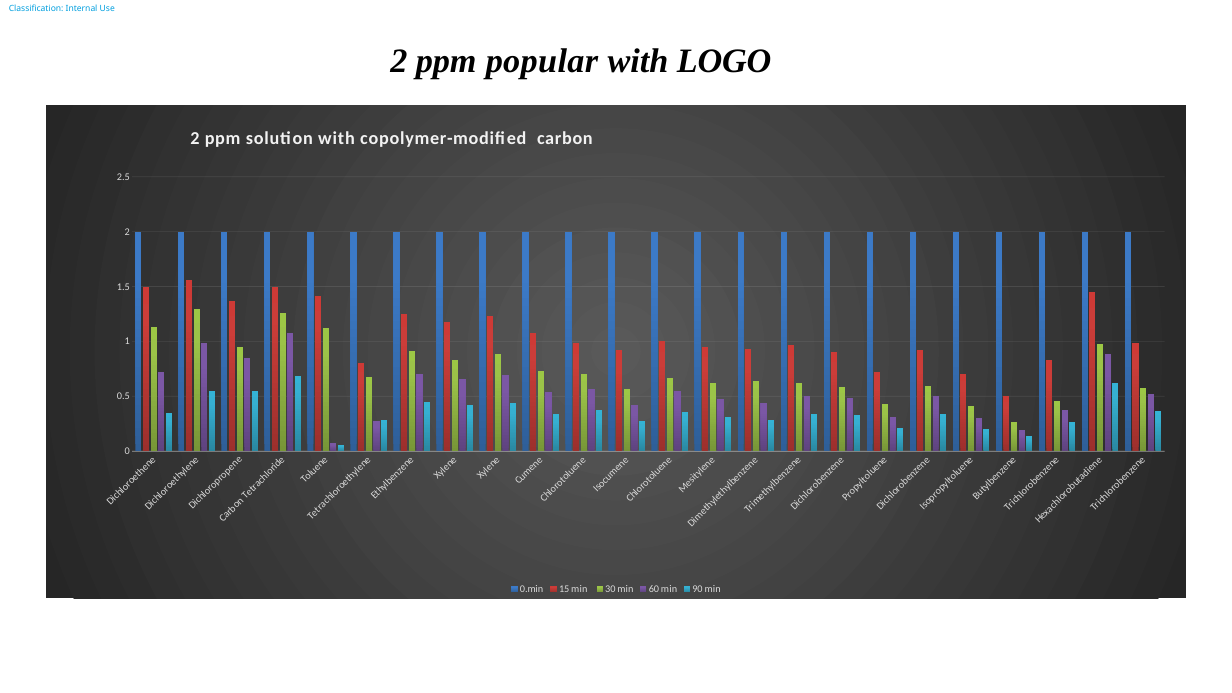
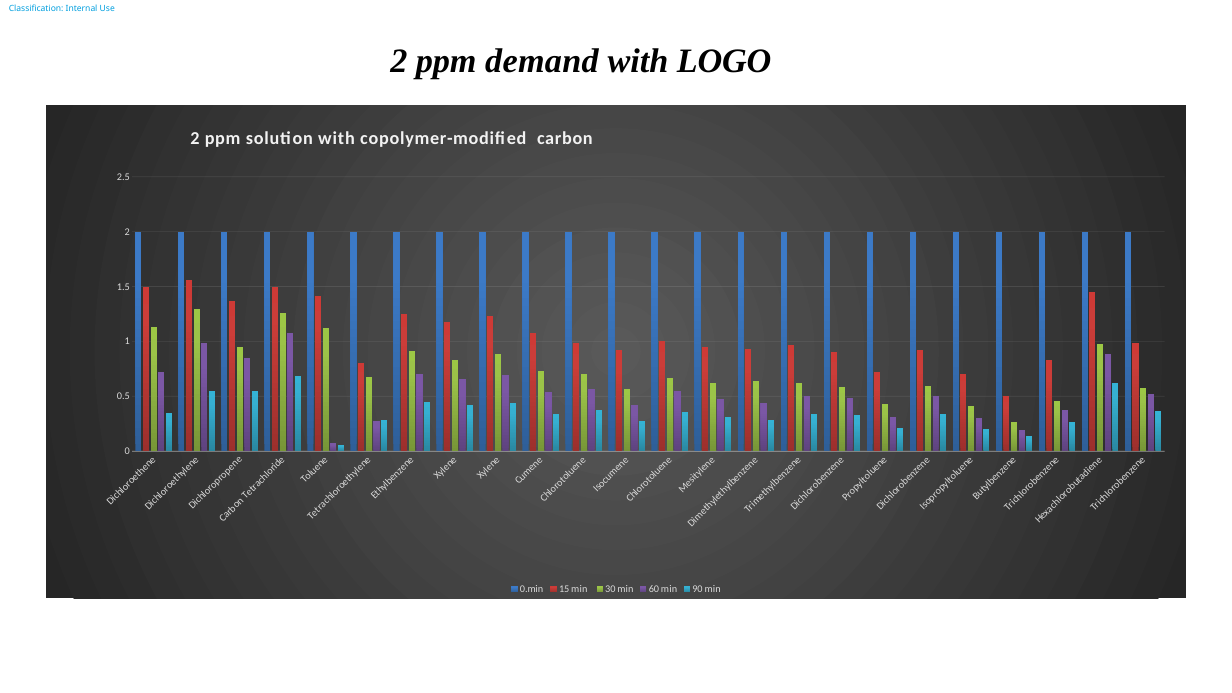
popular: popular -> demand (542, 61)
